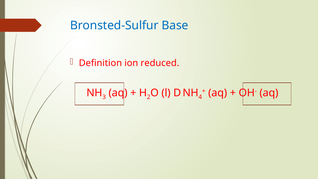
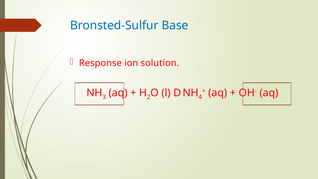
Definition: Definition -> Response (100, 63)
reduced: reduced -> solution (160, 63)
